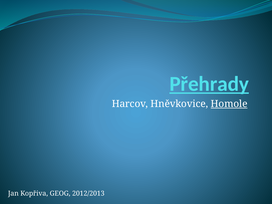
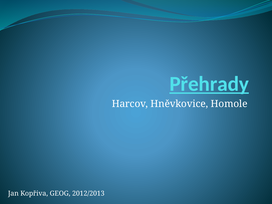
Homole underline: present -> none (229, 104)
